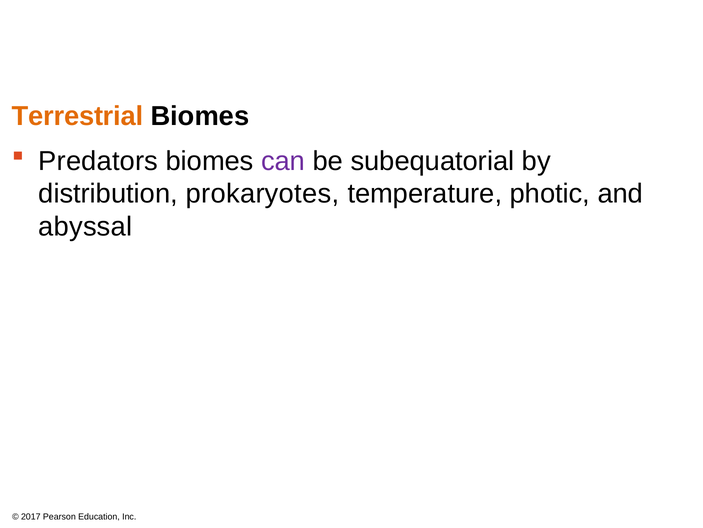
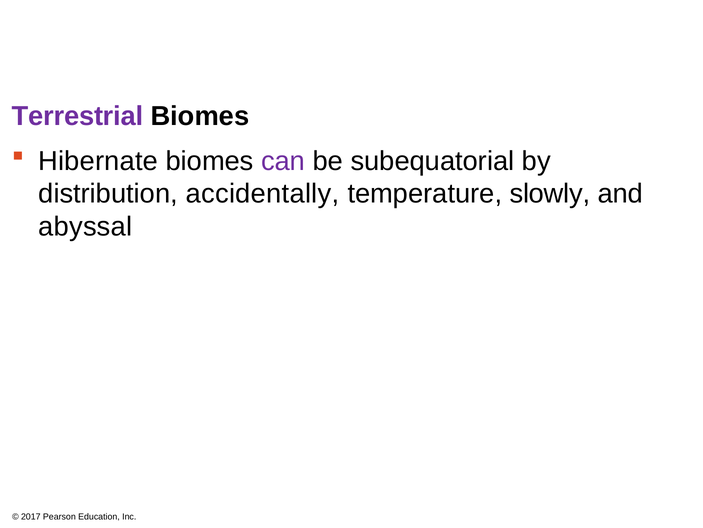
Terrestrial colour: orange -> purple (77, 116)
Predators: Predators -> Hibernate (98, 161)
prokaryotes: prokaryotes -> accidentally (263, 194)
photic: photic -> slowly (550, 194)
